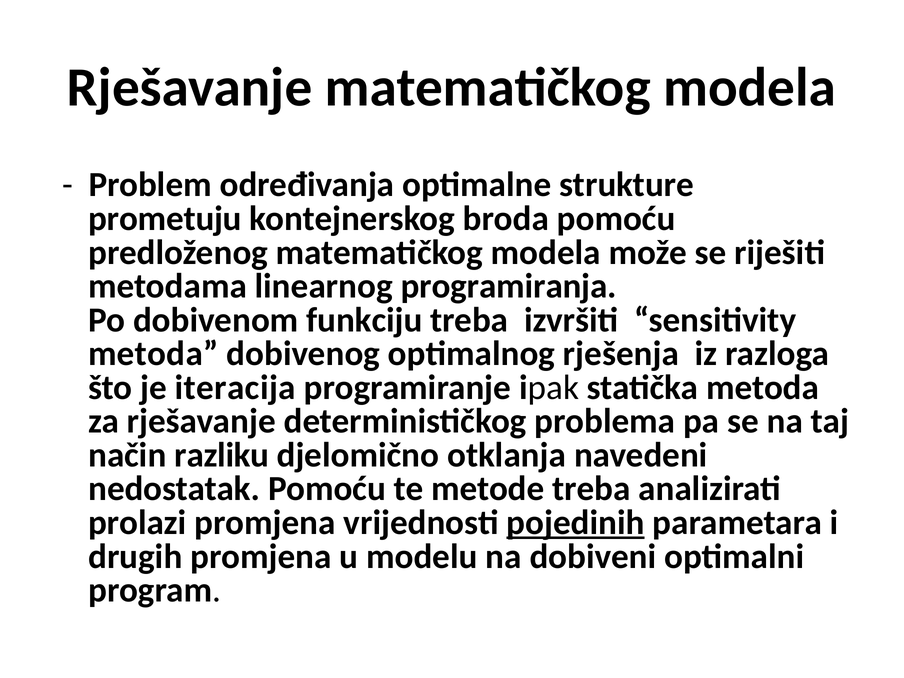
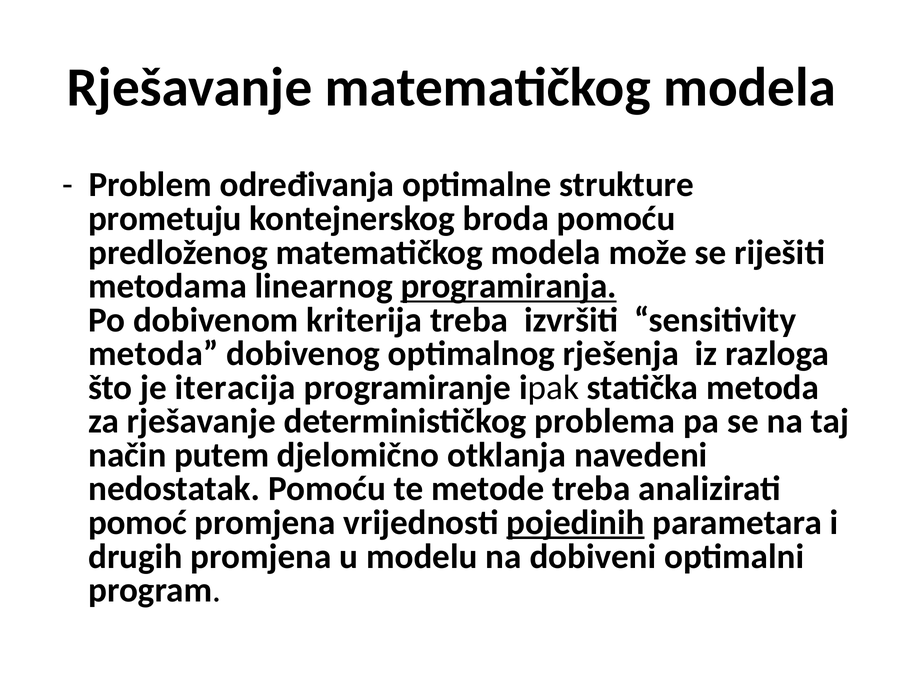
programiranja underline: none -> present (509, 286)
funkciju: funkciju -> kriterija (364, 320)
razliku: razliku -> putem (222, 455)
prolazi: prolazi -> pomoć (137, 523)
